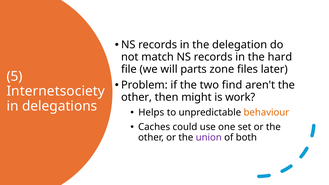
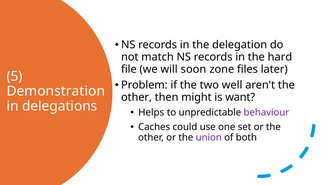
parts: parts -> soon (193, 69)
find: find -> well (232, 85)
Internetsociety: Internetsociety -> Demonstration (56, 91)
work: work -> want (240, 97)
behaviour colour: orange -> purple (266, 112)
